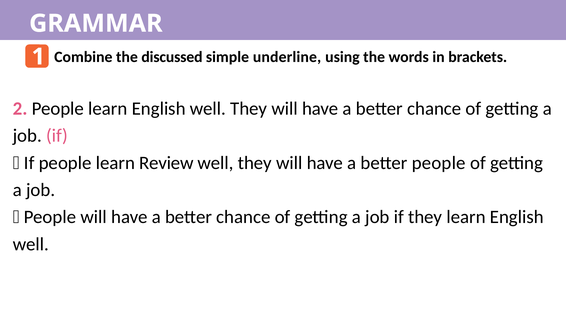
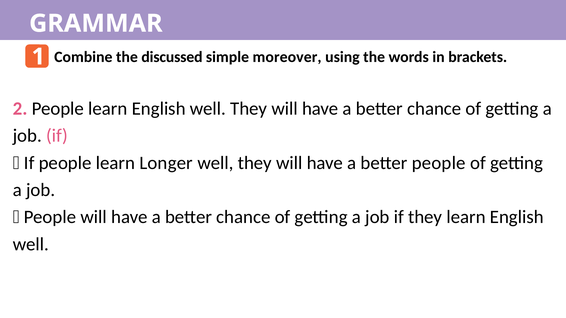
underline: underline -> moreover (287, 57)
Review: Review -> Longer (166, 163)
